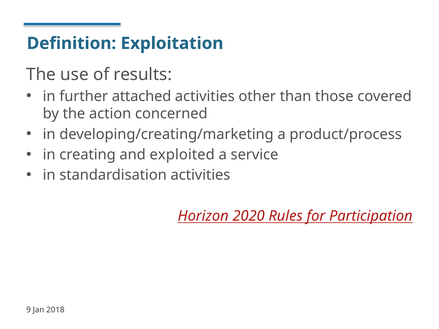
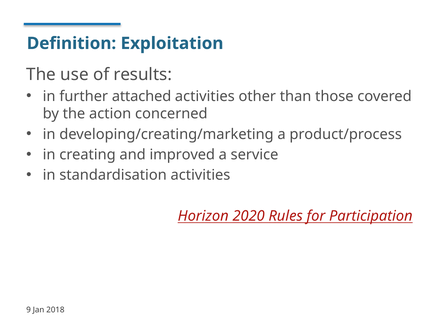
exploited: exploited -> improved (182, 155)
